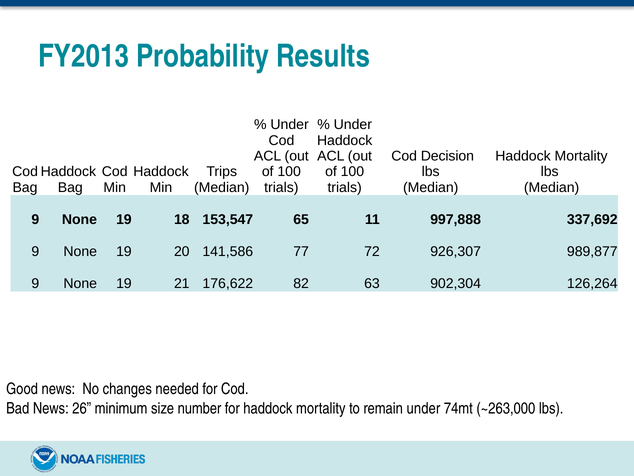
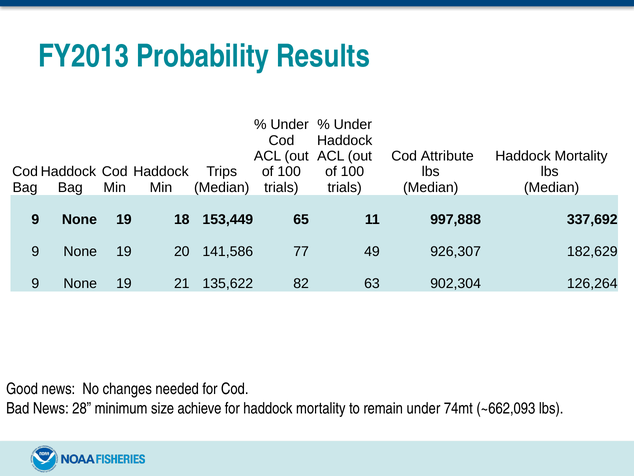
Decision: Decision -> Attribute (447, 156)
153,547: 153,547 -> 153,449 (228, 219)
72: 72 -> 49 (372, 251)
989,877: 989,877 -> 182,629 (592, 251)
176,622: 176,622 -> 135,622 (228, 283)
26: 26 -> 28 (82, 408)
number: number -> achieve (200, 408)
~263,000: ~263,000 -> ~662,093 (506, 408)
